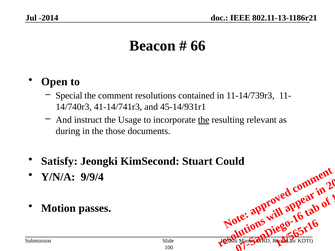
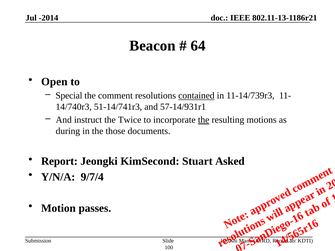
66: 66 -> 64 (198, 46)
contained underline: none -> present (196, 96)
41-14/741r3: 41-14/741r3 -> 51-14/741r3 (118, 107)
45-14/931r1: 45-14/931r1 -> 57-14/931r1 (183, 107)
Usage: Usage -> Twice (130, 120)
relevant: relevant -> motions (262, 120)
Satisfy: Satisfy -> Report (59, 161)
Could: Could -> Asked (230, 161)
9/9/4: 9/9/4 -> 9/7/4 (92, 177)
